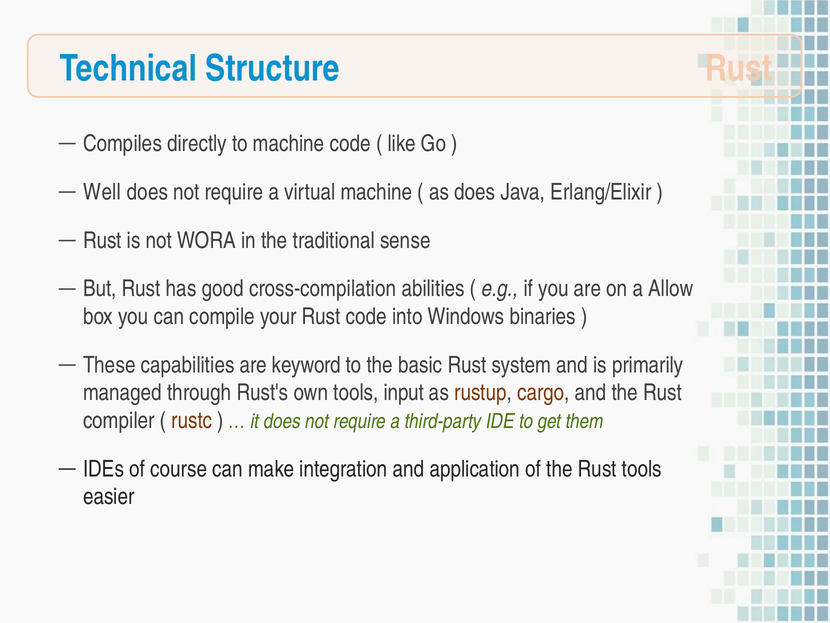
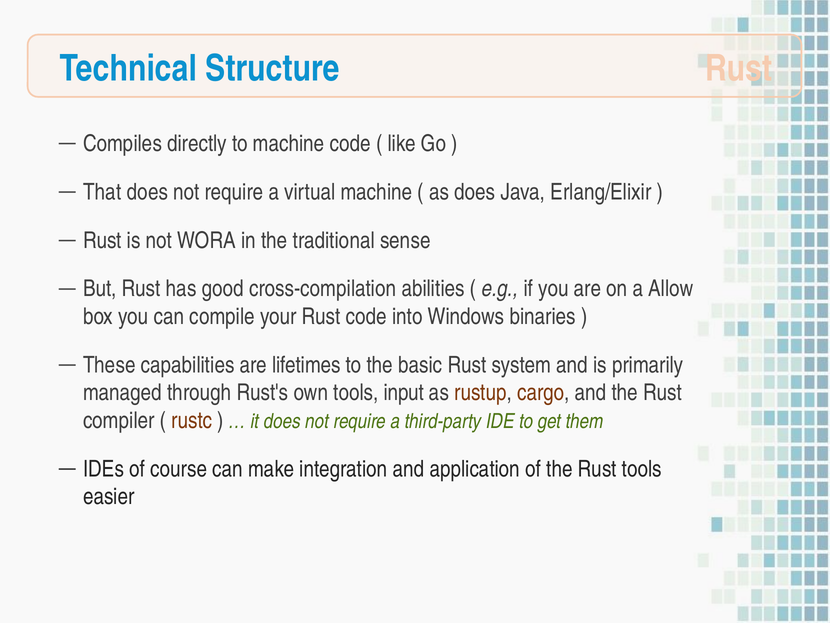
Well: Well -> That (102, 192)
keyword: keyword -> lifetimes (306, 365)
